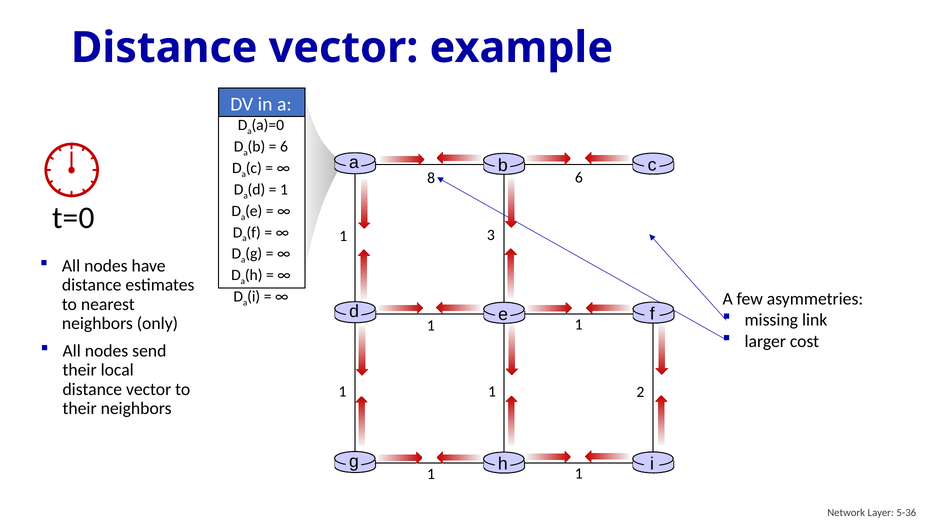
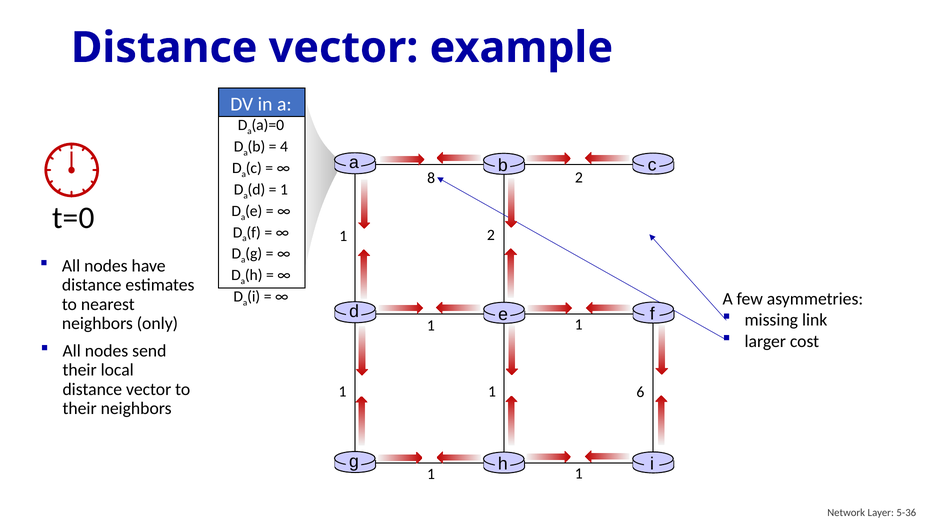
6: 6 -> 4 (284, 147)
8 6: 6 -> 2 (579, 177)
1 3: 3 -> 2 (491, 235)
2: 2 -> 6 (640, 391)
